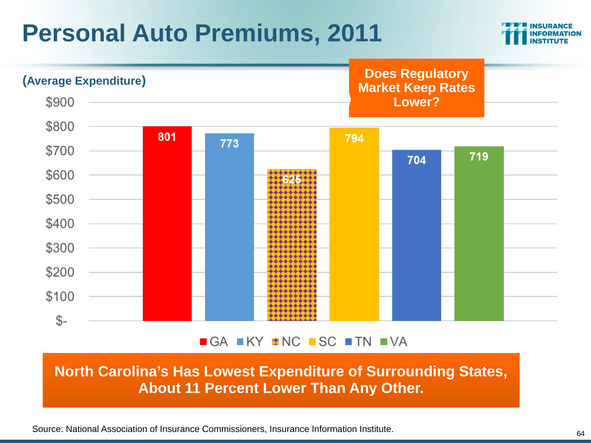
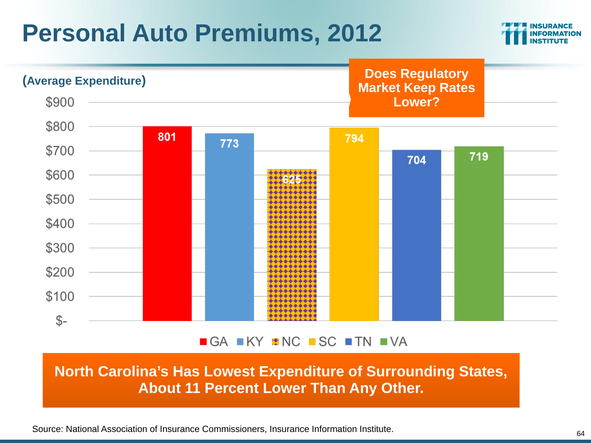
2011: 2011 -> 2012 (355, 33)
